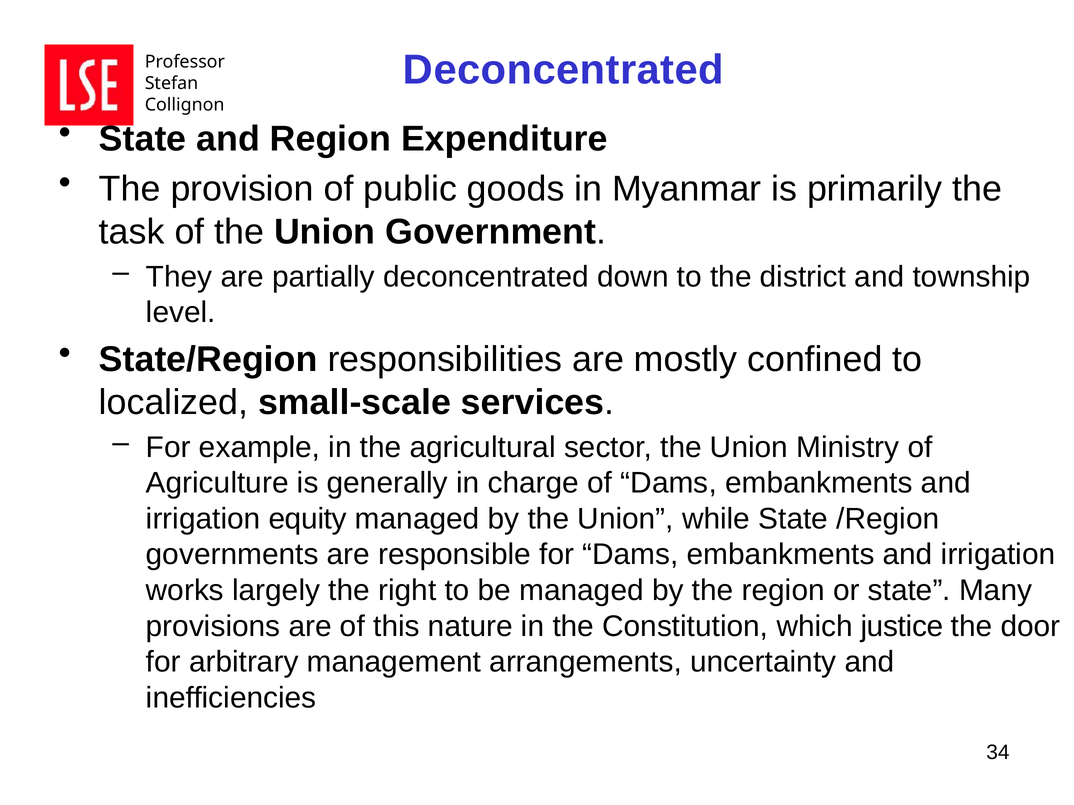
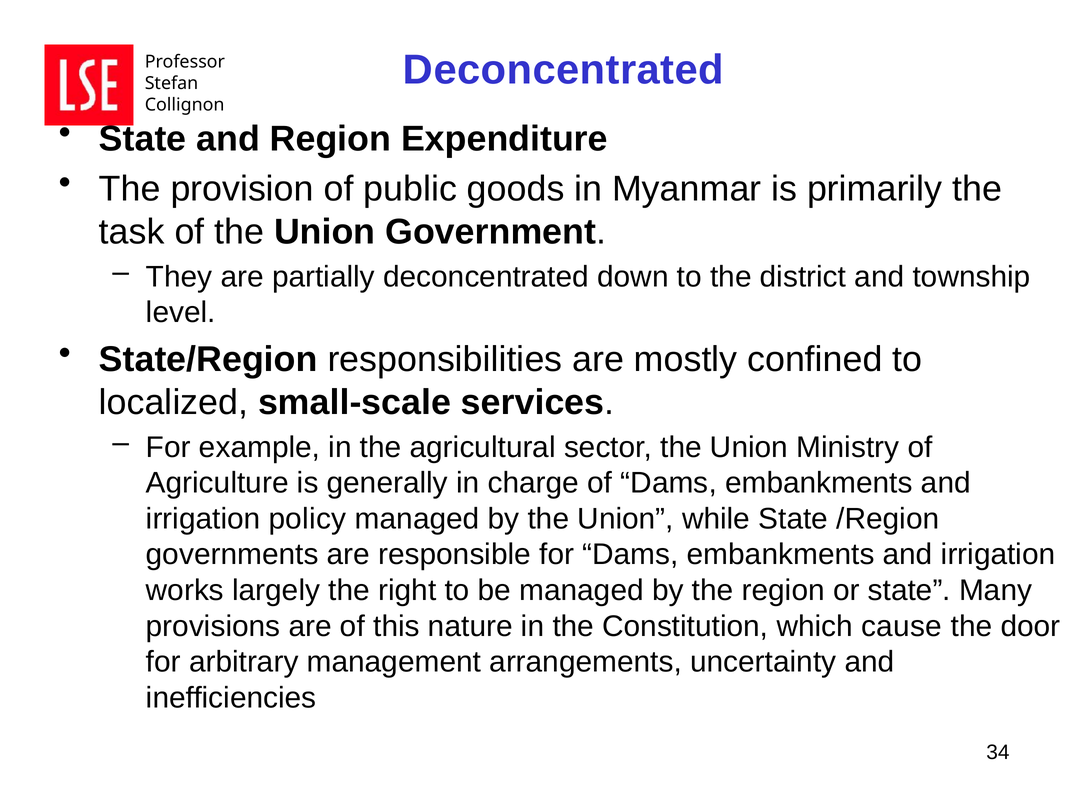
equity: equity -> policy (307, 519)
justice: justice -> cause (902, 627)
